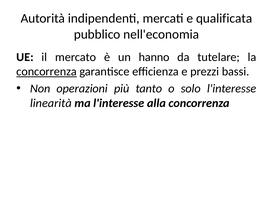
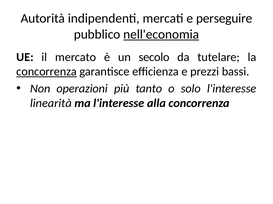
qualificata: qualificata -> perseguire (224, 18)
nell'economia underline: none -> present (161, 34)
hanno: hanno -> secolo (154, 57)
